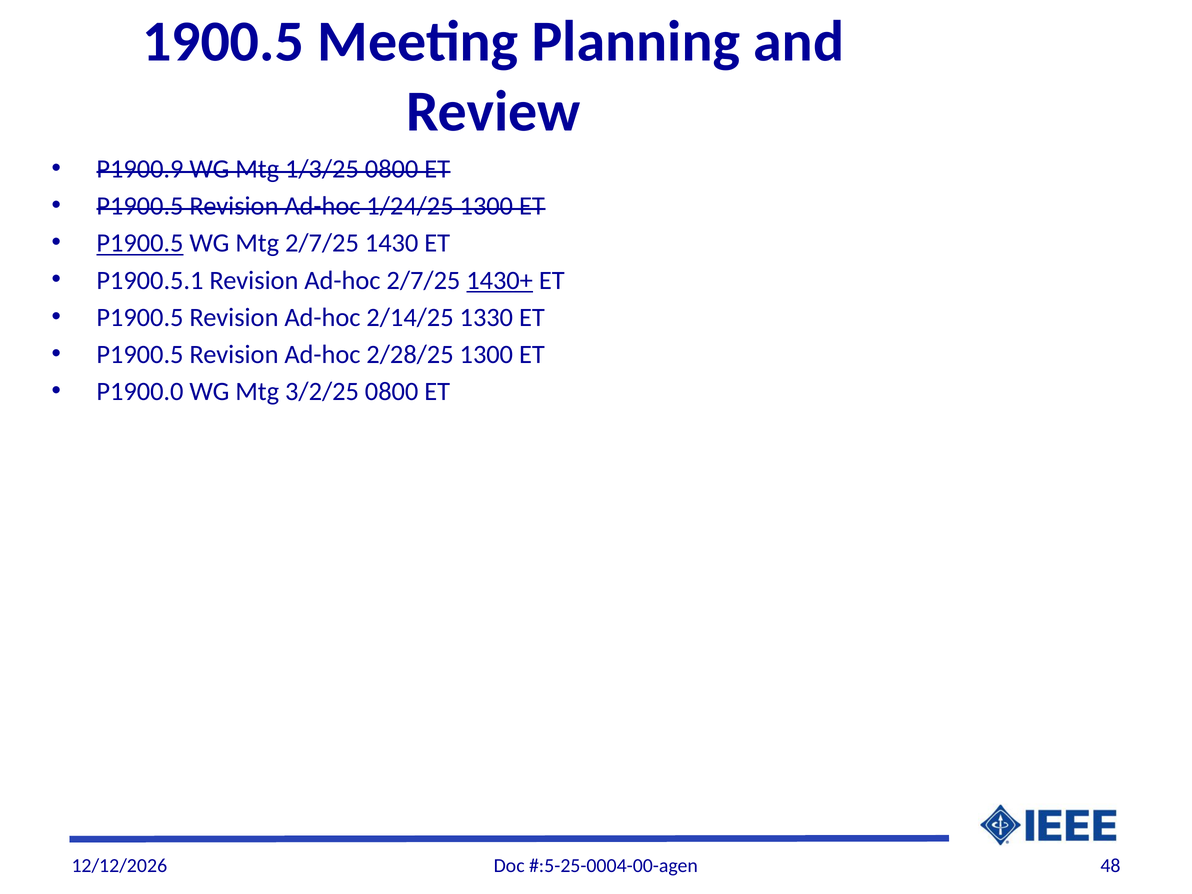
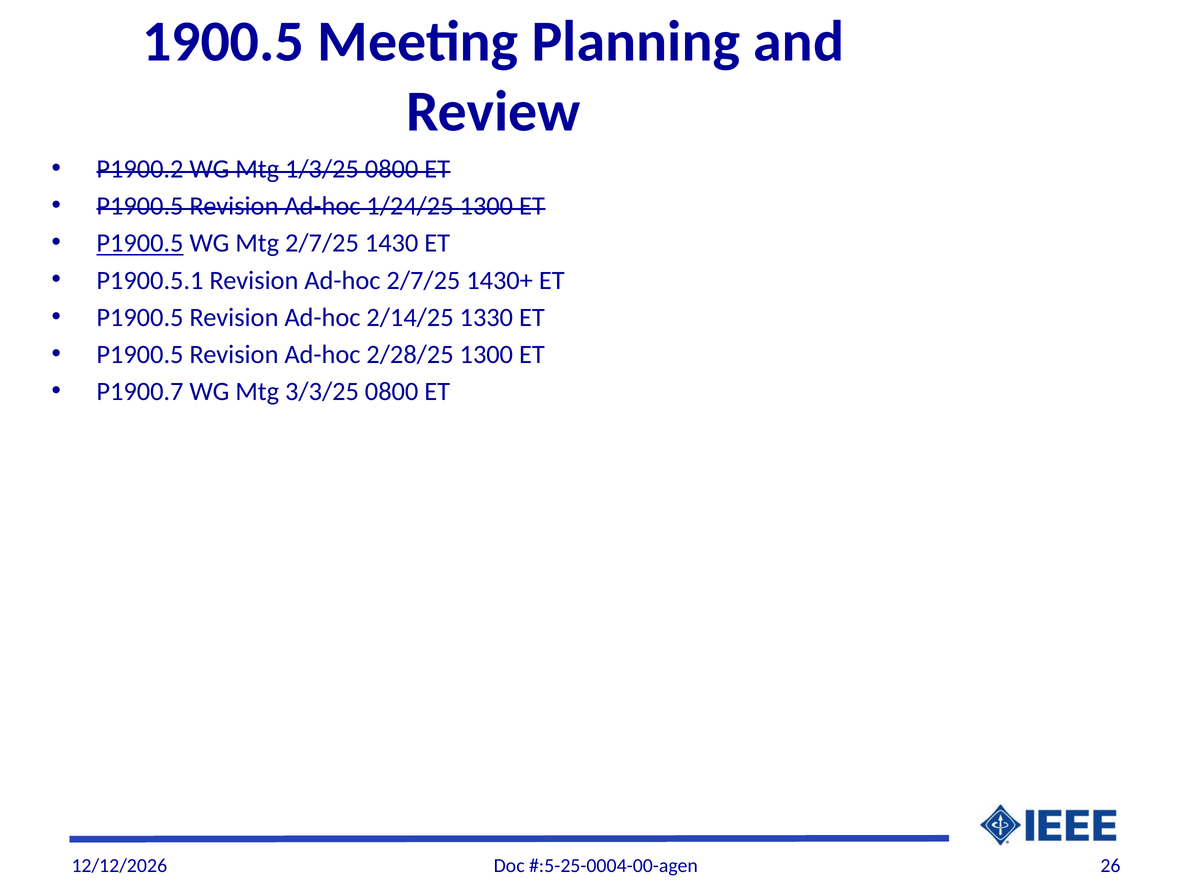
P1900.9: P1900.9 -> P1900.2 (140, 169)
1430+ underline: present -> none (500, 280)
P1900.0: P1900.0 -> P1900.7 (140, 392)
3/2/25: 3/2/25 -> 3/3/25 (322, 392)
48: 48 -> 26 (1110, 866)
